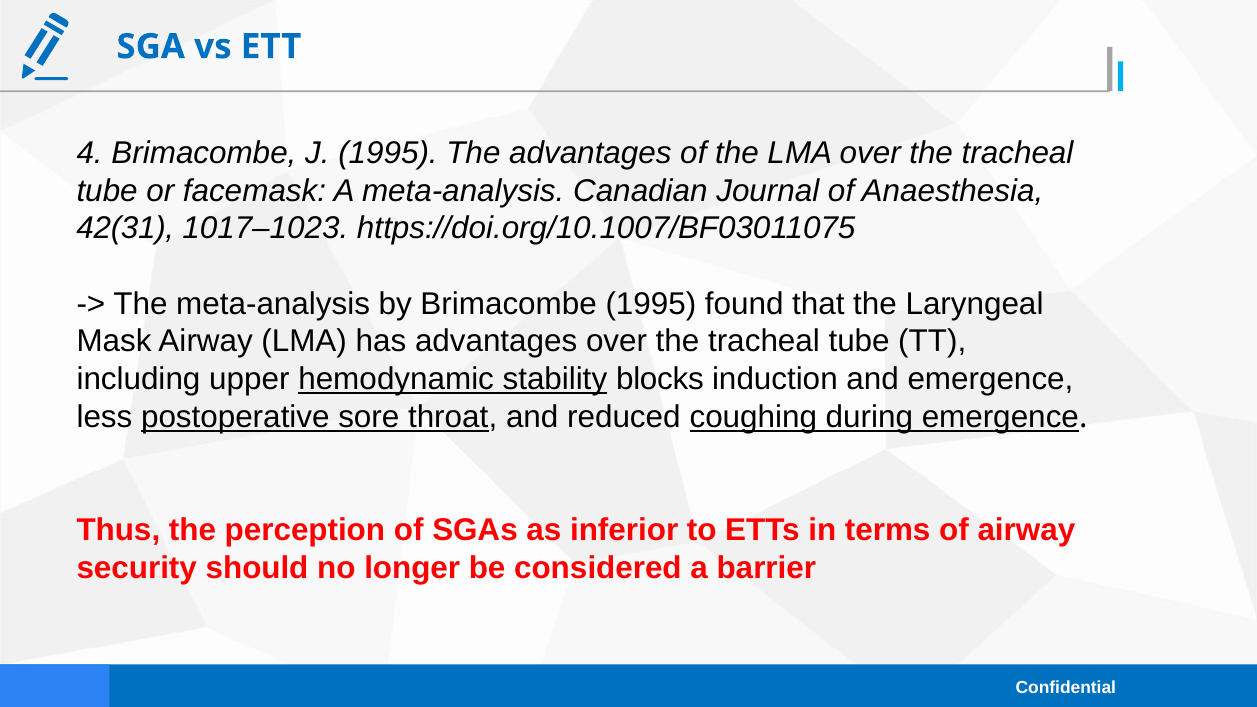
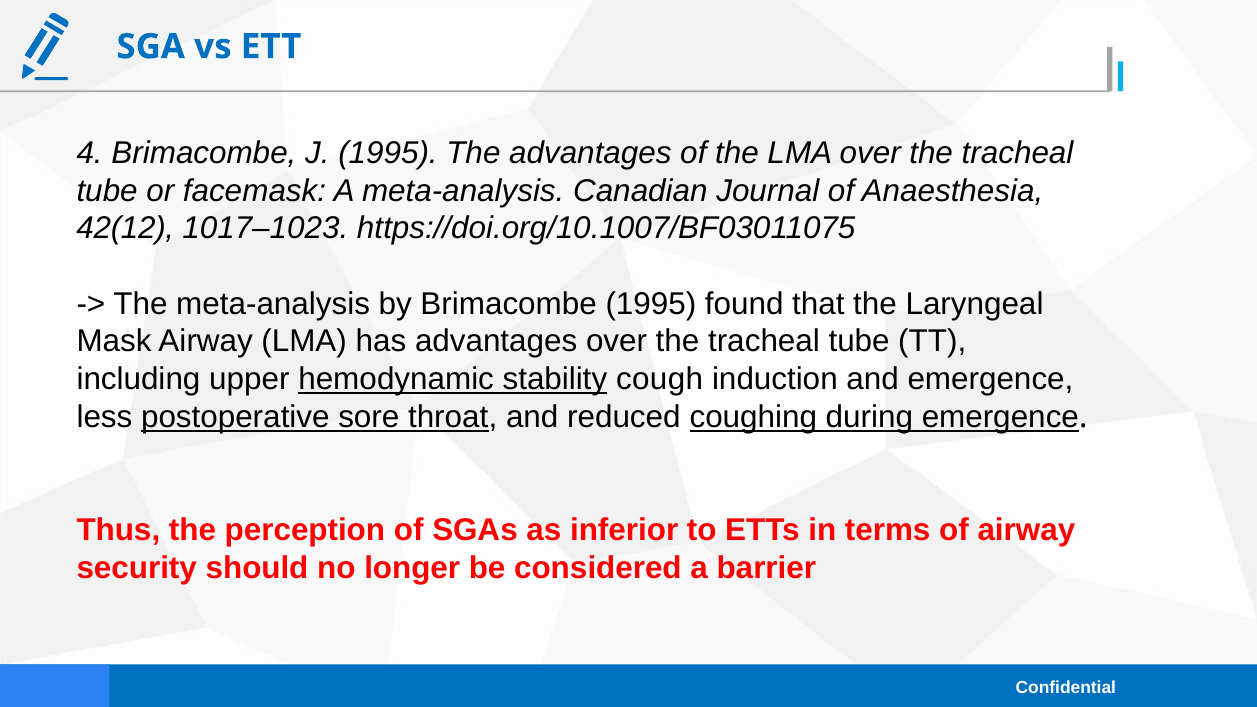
42(31: 42(31 -> 42(12 (125, 228)
blocks: blocks -> cough (660, 379)
